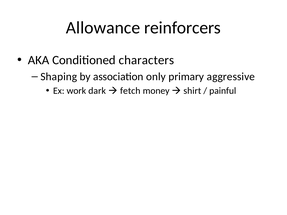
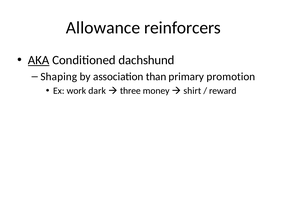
AKA underline: none -> present (39, 60)
characters: characters -> dachshund (147, 60)
only: only -> than (156, 77)
aggressive: aggressive -> promotion (231, 77)
fetch: fetch -> three (130, 91)
painful: painful -> reward (223, 91)
